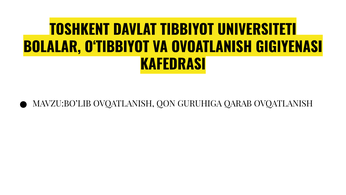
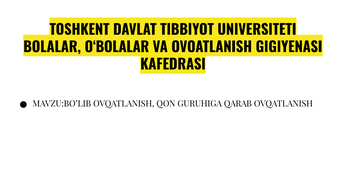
O‘TIBBIYOT: O‘TIBBIYOT -> O‘BOLALAR (117, 47)
